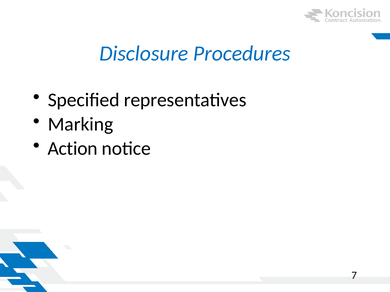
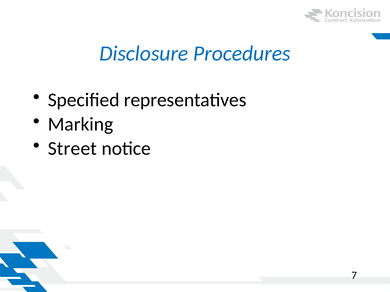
Action: Action -> Street (72, 149)
